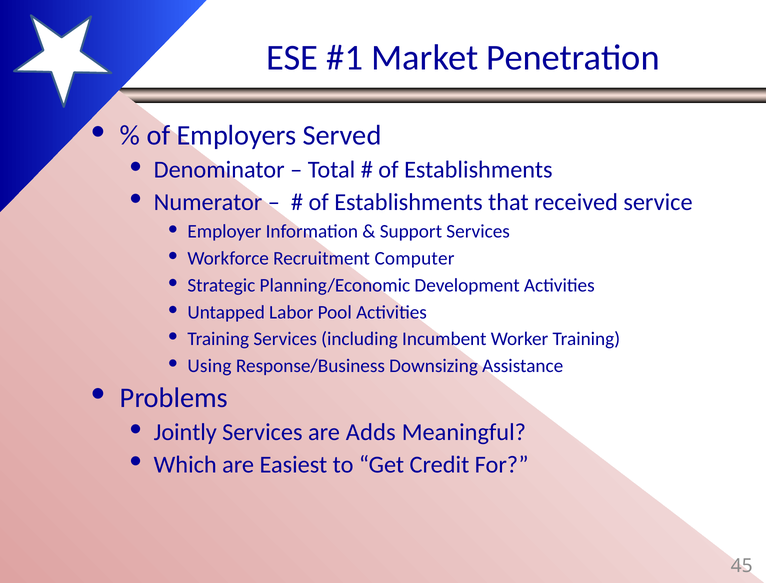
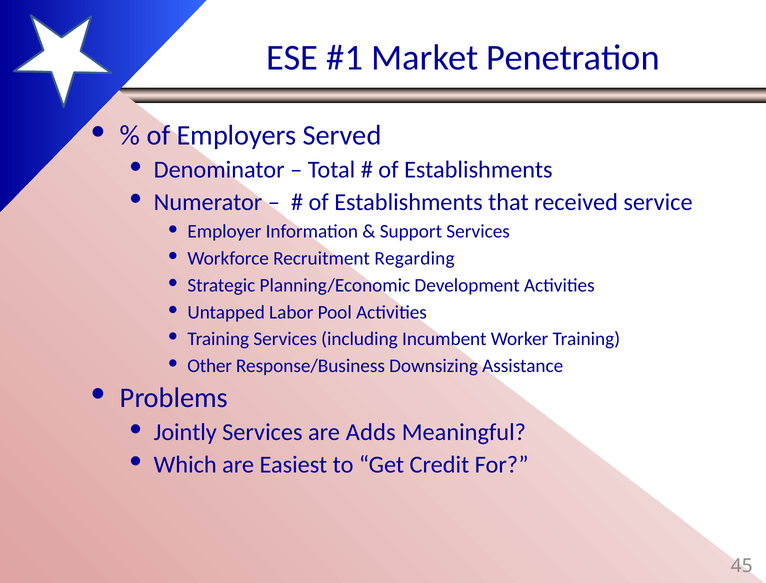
Computer: Computer -> Regarding (415, 259)
Using: Using -> Other (210, 366)
